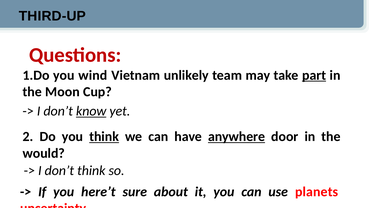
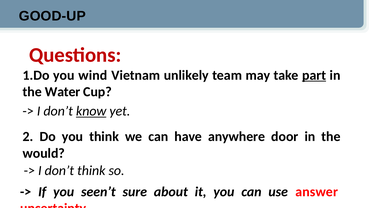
THIRD-UP: THIRD-UP -> GOOD-UP (52, 16)
Moon: Moon -> Water (63, 92)
think underline: present -> none (104, 136)
anywhere underline: present -> none (237, 136)
here’t: here’t -> seen’t (98, 191)
planets: planets -> answer (317, 191)
